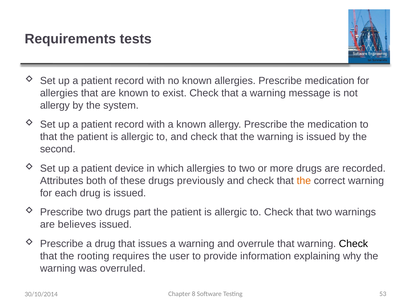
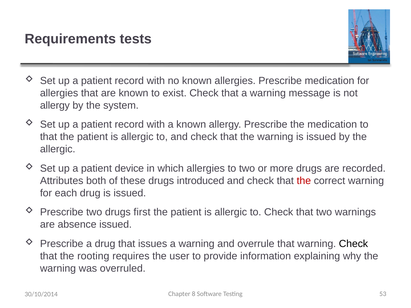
second: second -> allergic (58, 149)
previously: previously -> introduced (201, 181)
the colour: orange -> red (304, 181)
part: part -> first (142, 212)
believes: believes -> absence (77, 225)
